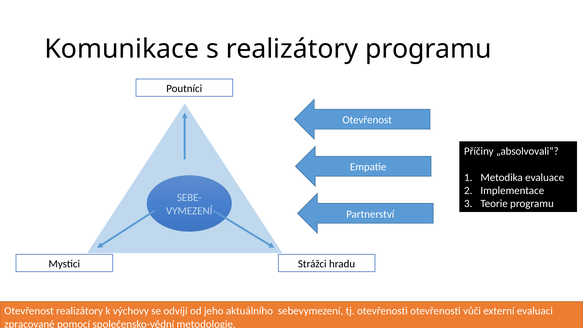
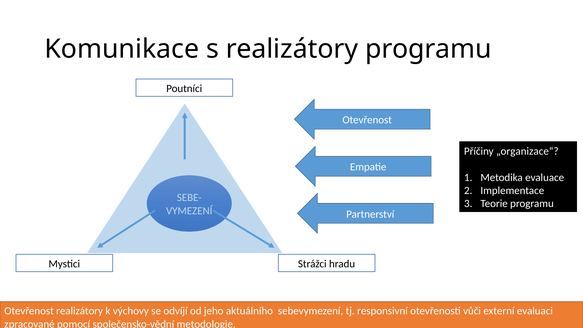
„absolvovali“: „absolvovali“ -> „organizace“ (527, 151)
tj otevřenosti: otevřenosti -> responsivní (382, 311)
